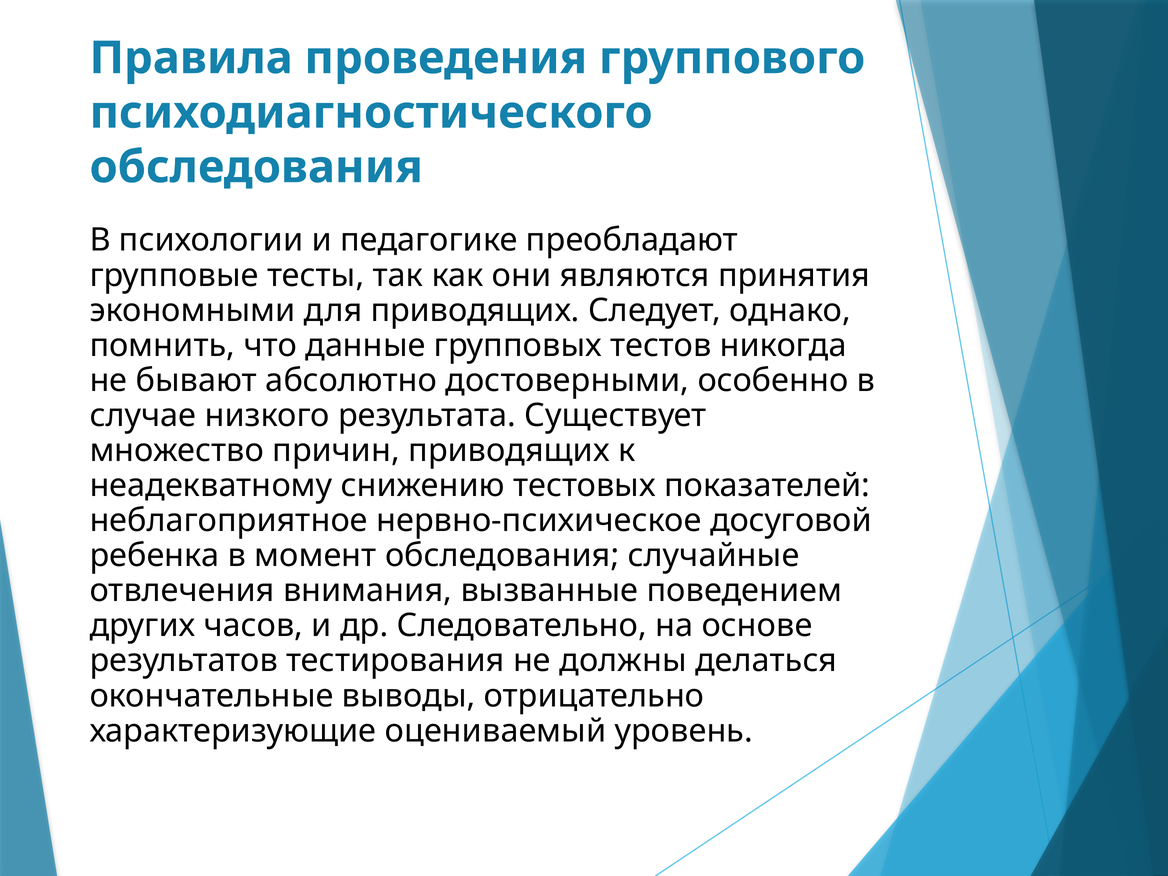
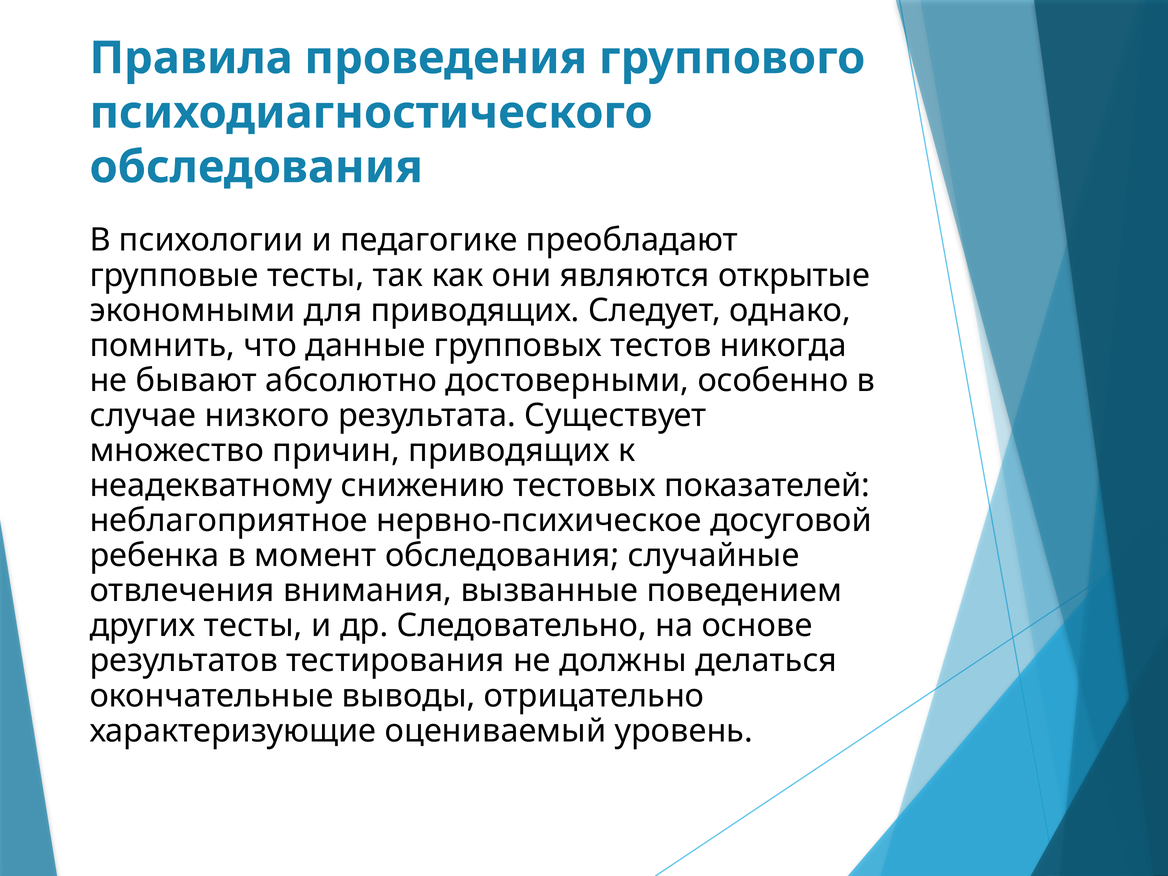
принятия: принятия -> открытые (794, 275)
других часов: часов -> тесты (253, 626)
